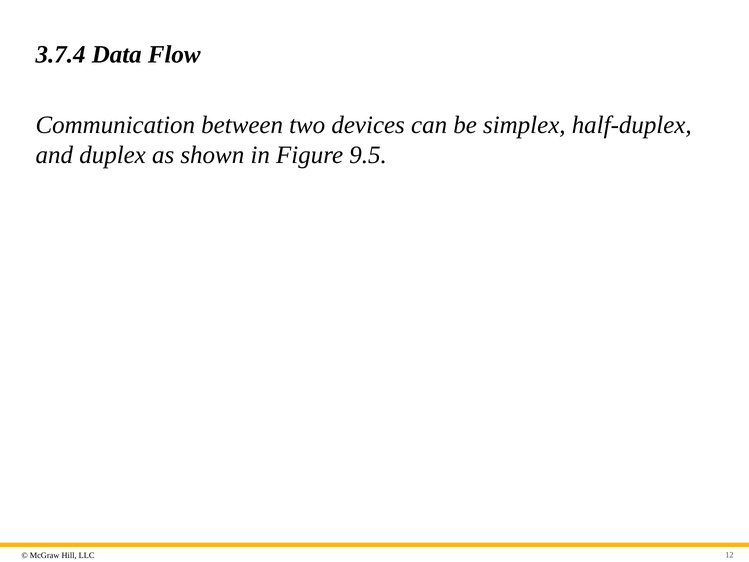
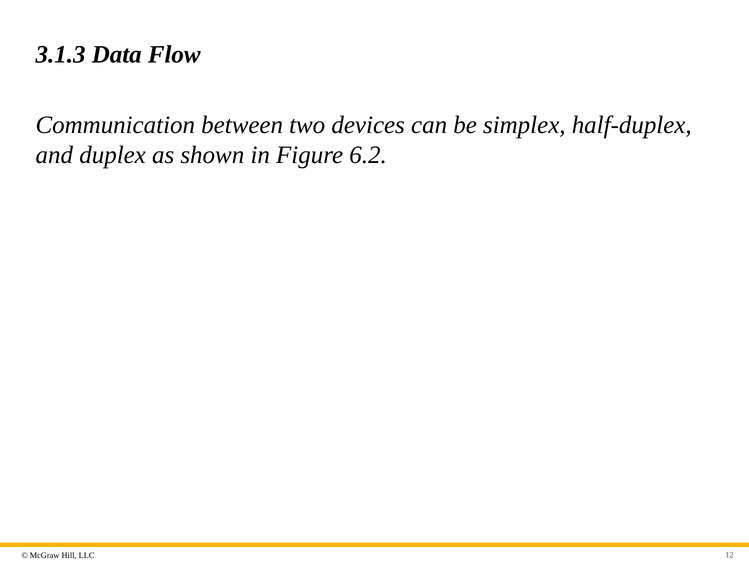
3.7.4: 3.7.4 -> 3.1.3 (61, 55)
9.5: 9.5 -> 6.2 (368, 155)
